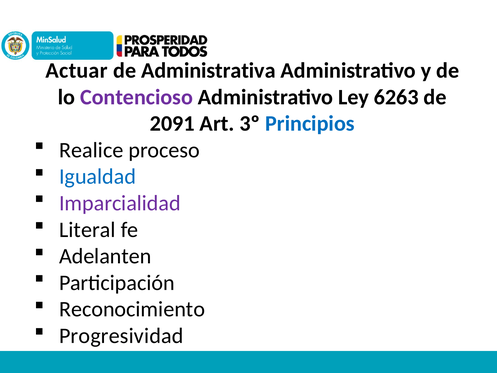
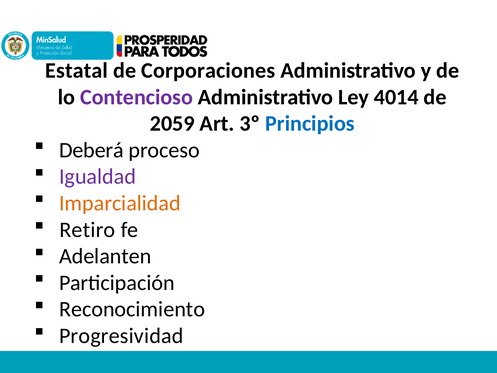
Actuar: Actuar -> Estatal (77, 71)
Administrativa: Administrativa -> Corporaciones (208, 71)
6263: 6263 -> 4014 (396, 97)
2091: 2091 -> 2059 (172, 124)
Realice: Realice -> Deberá (91, 150)
Igualdad colour: blue -> purple (98, 177)
Imparcialidad colour: purple -> orange (120, 203)
Literal: Literal -> Retiro (87, 230)
